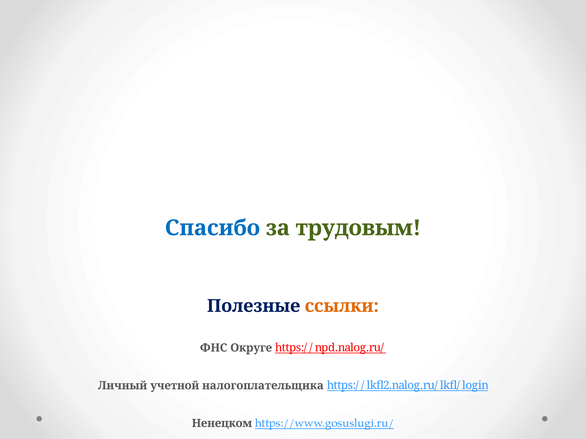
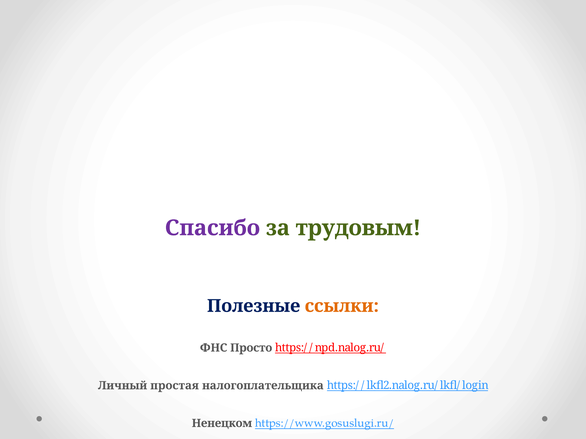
Спасибо colour: blue -> purple (213, 228)
Округе: Округе -> Просто (251, 348)
учетной: учетной -> простая (175, 386)
